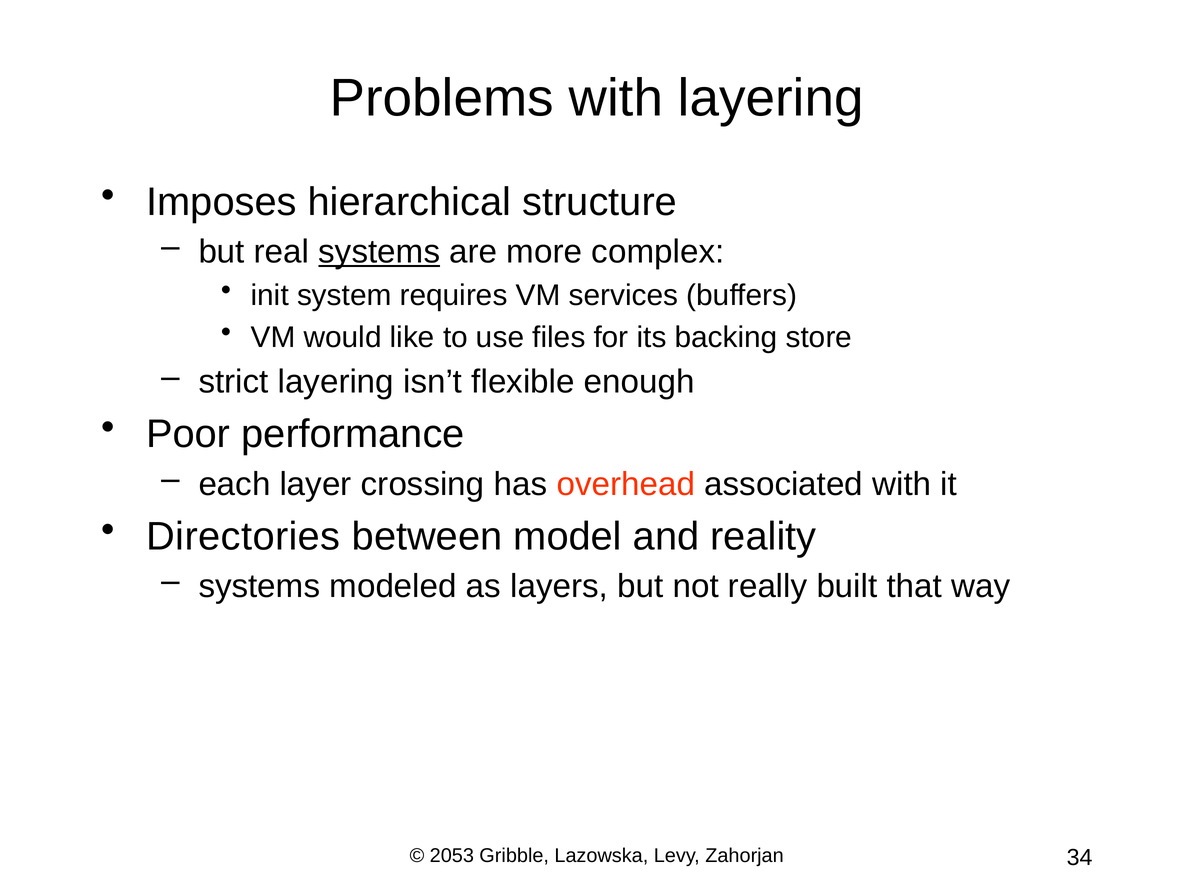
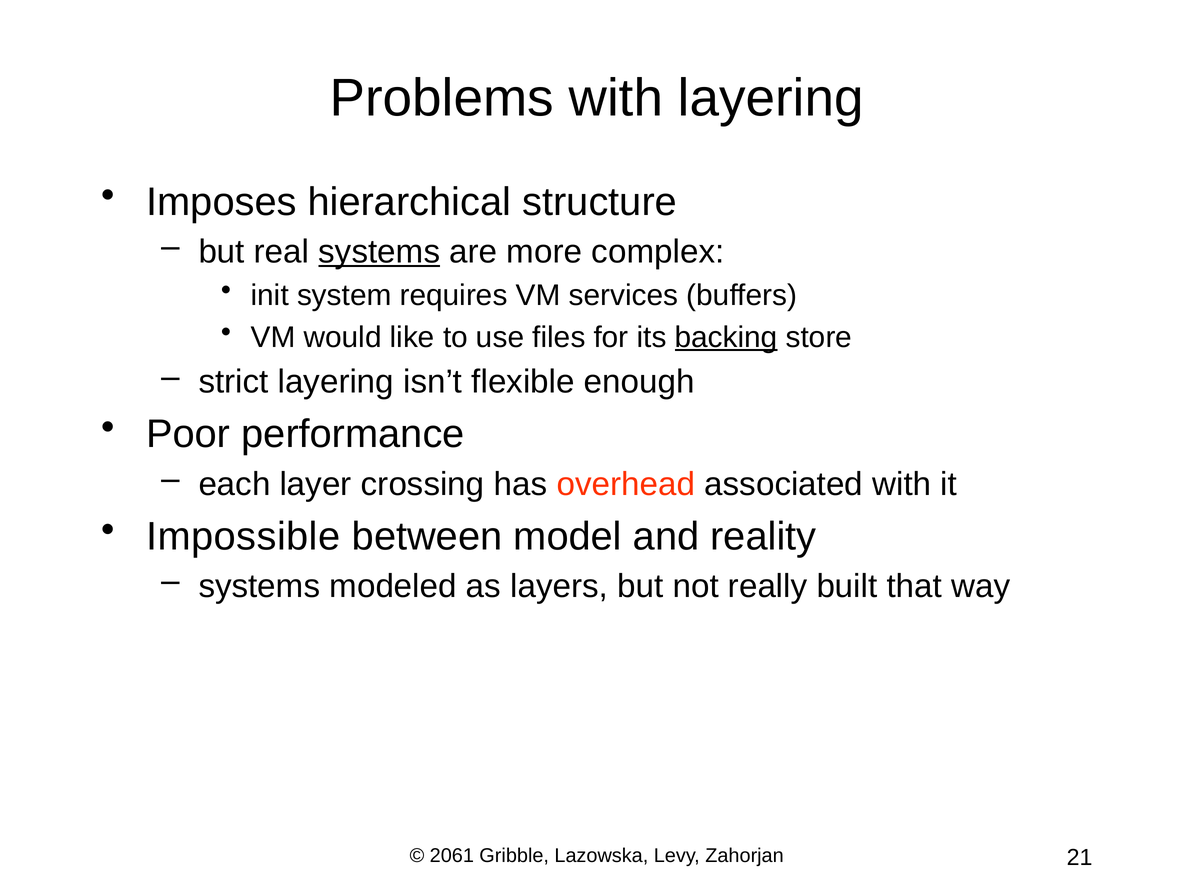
backing underline: none -> present (726, 337)
Directories: Directories -> Impossible (243, 536)
2053: 2053 -> 2061 (452, 855)
34: 34 -> 21 (1080, 857)
